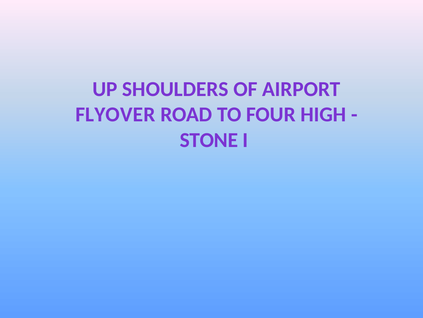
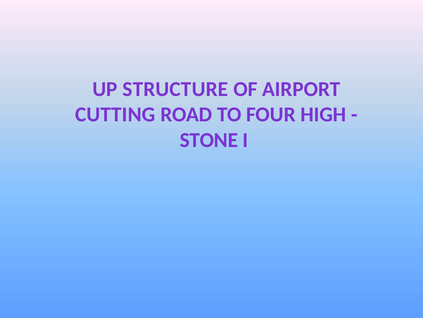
SHOULDERS: SHOULDERS -> STRUCTURE (175, 89)
FLYOVER: FLYOVER -> CUTTING (115, 114)
